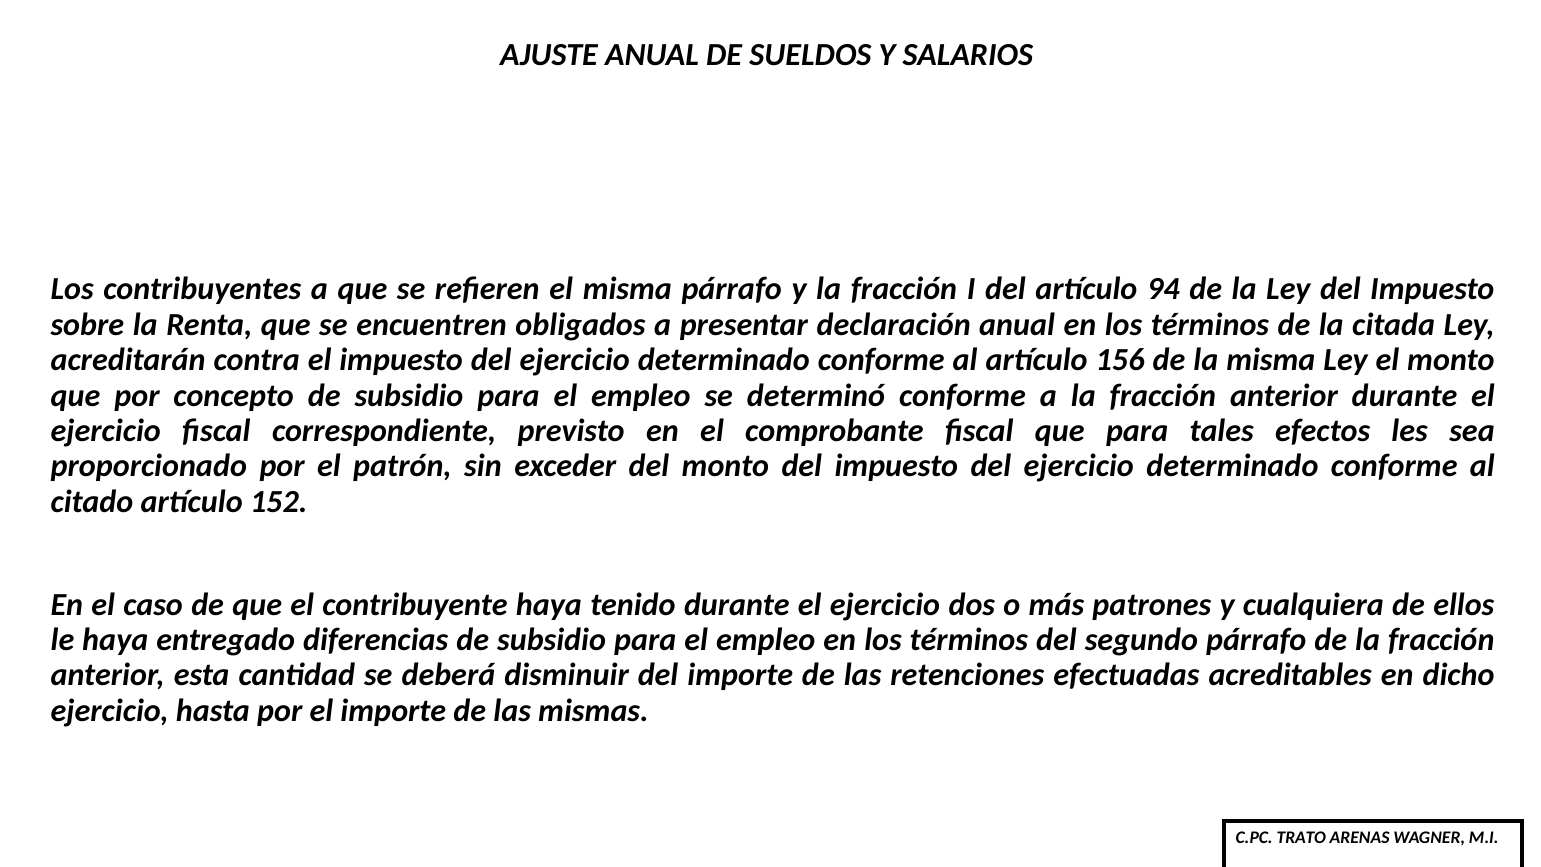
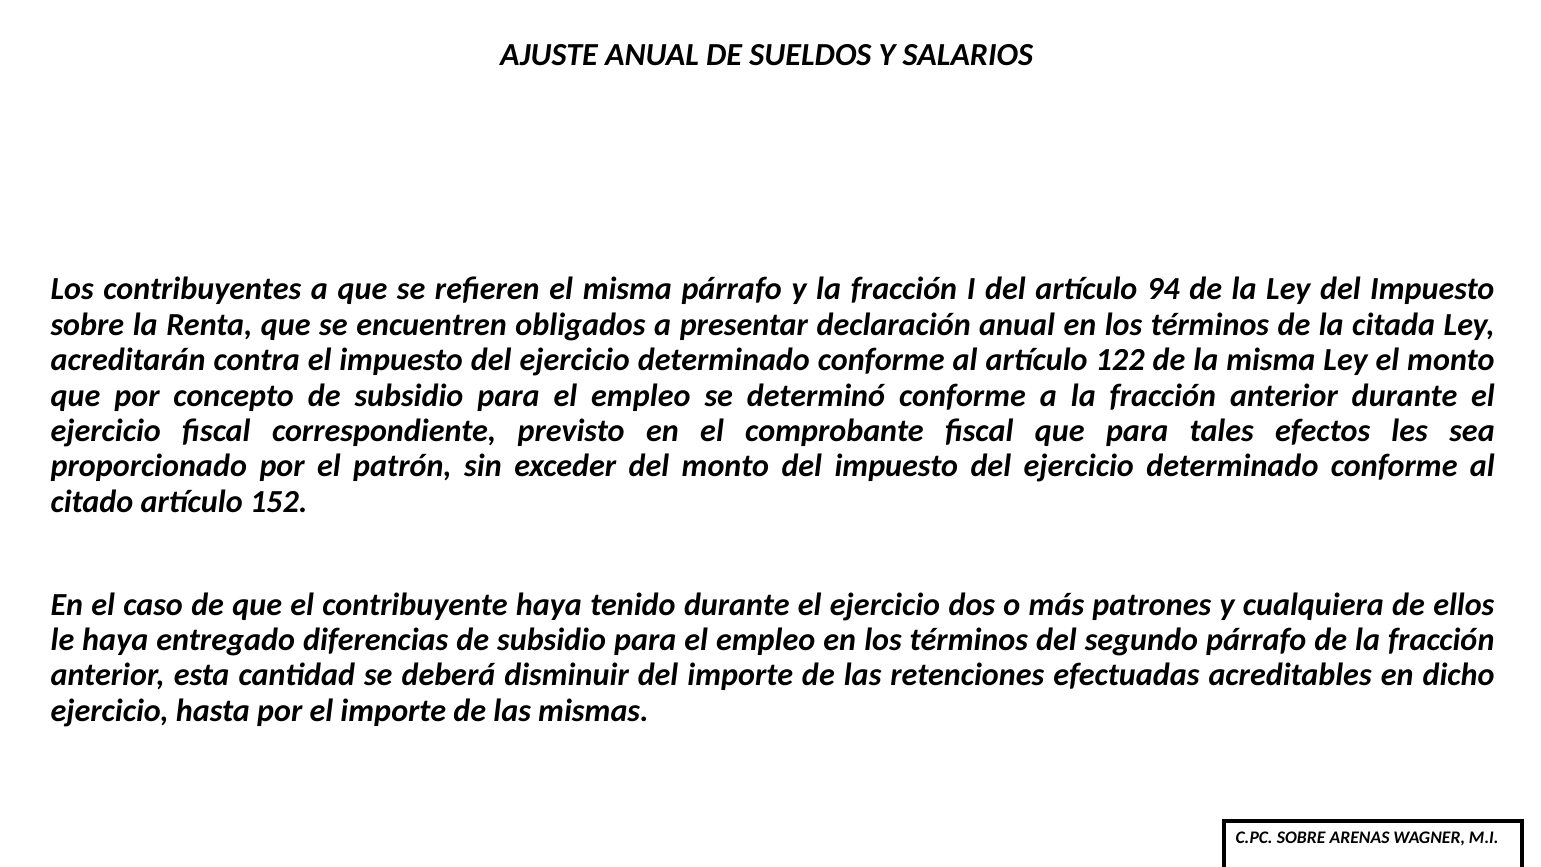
156: 156 -> 122 (1120, 360)
C.PC TRATO: TRATO -> SOBRE (1301, 837)
